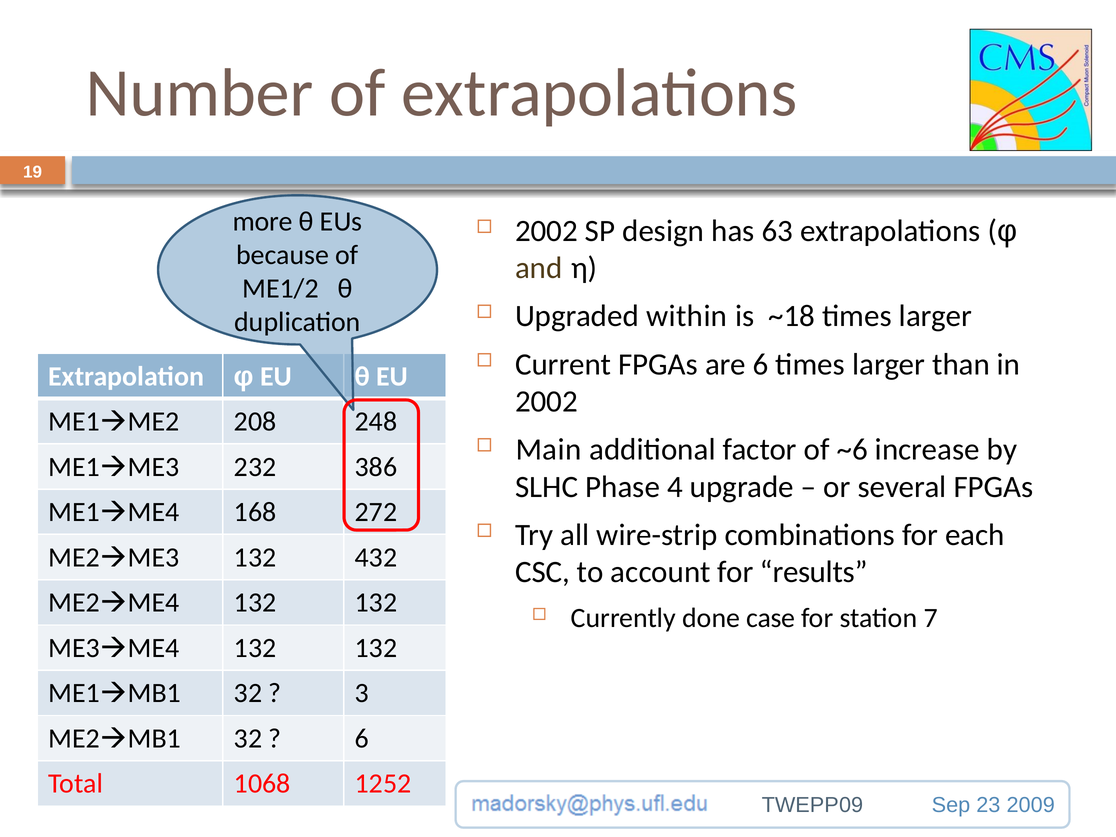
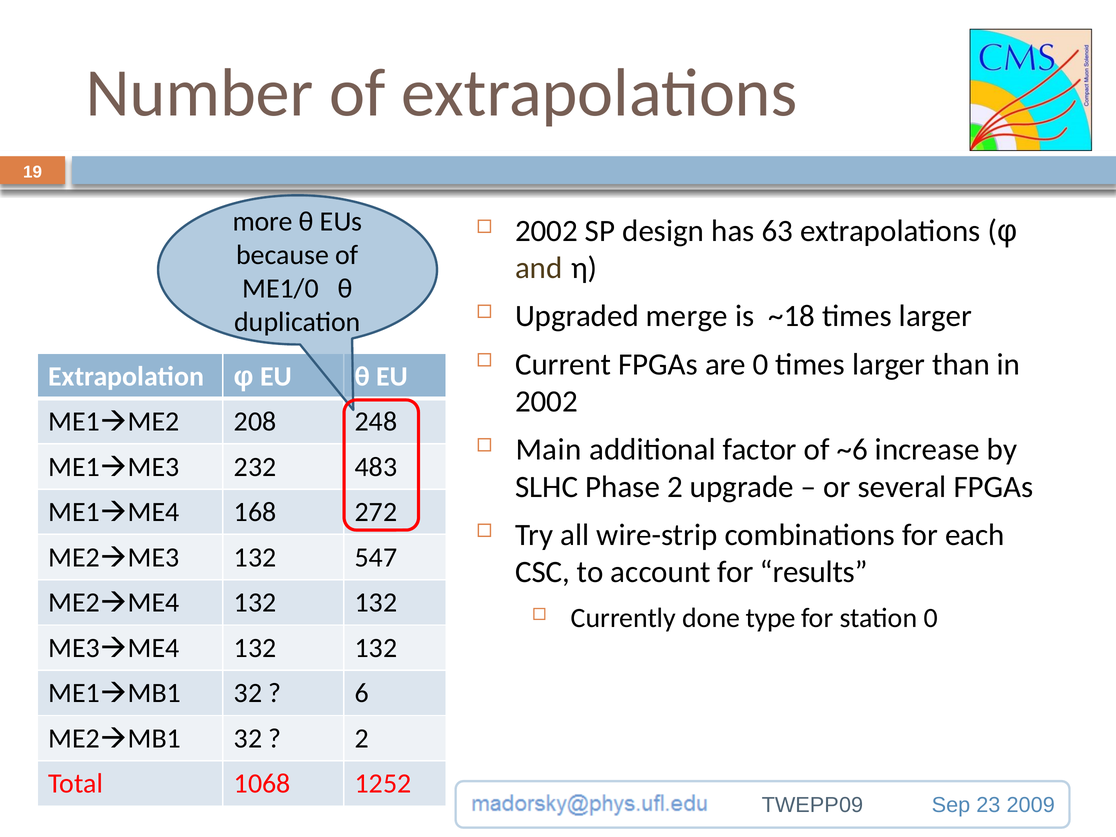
ME1/2: ME1/2 -> ME1/0 (281, 289)
within: within -> merge (687, 316)
are 6: 6 -> 0 (760, 364)
386: 386 -> 483 (376, 467)
Phase 4: 4 -> 2 (675, 487)
432: 432 -> 547 (376, 557)
case: case -> type (771, 618)
station 7: 7 -> 0 (931, 618)
3: 3 -> 6 (362, 693)
6: 6 -> 2 (362, 738)
